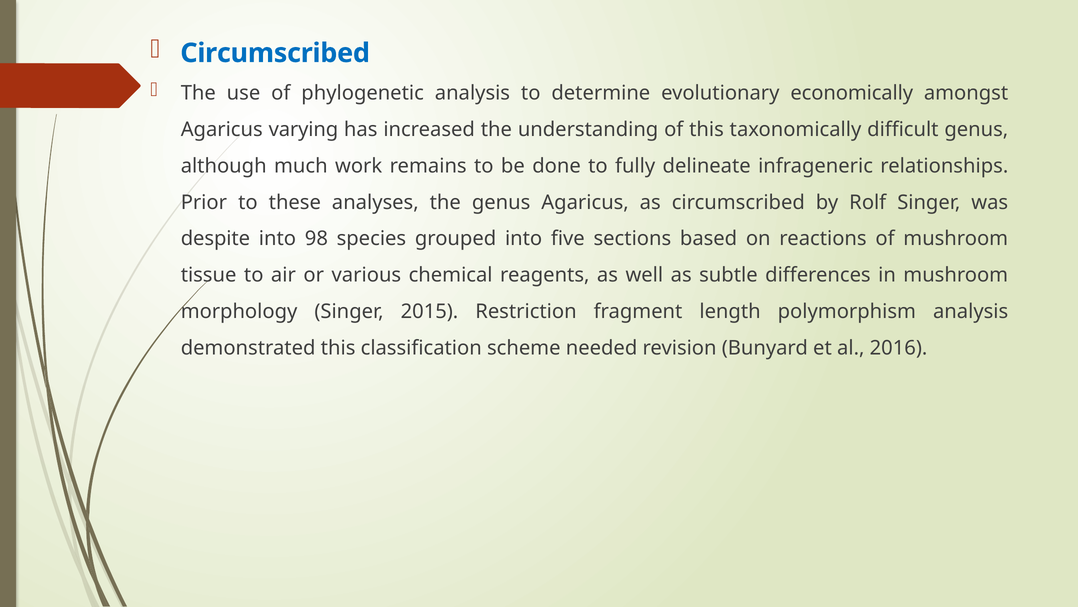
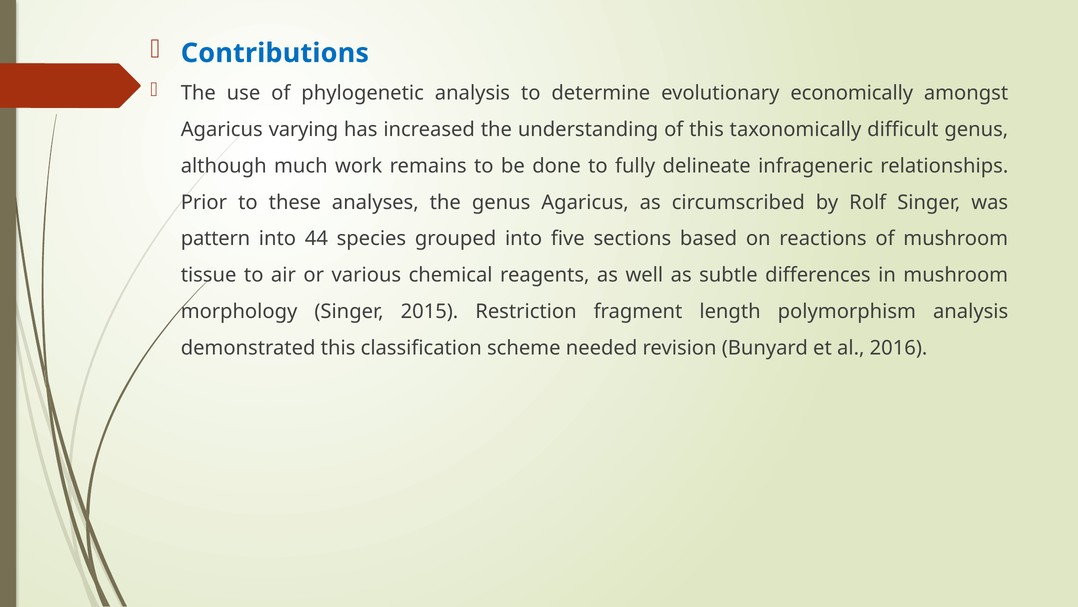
Circumscribed: Circumscribed -> Contributions (275, 53)
despite: despite -> pattern (215, 239)
98: 98 -> 44 (316, 239)
